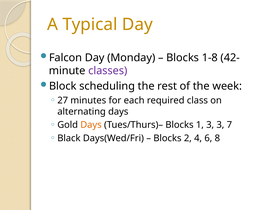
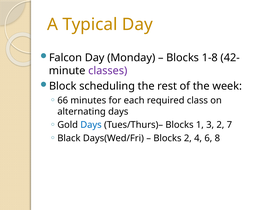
27: 27 -> 66 (63, 100)
Days colour: orange -> blue (91, 125)
3 3: 3 -> 2 (220, 125)
